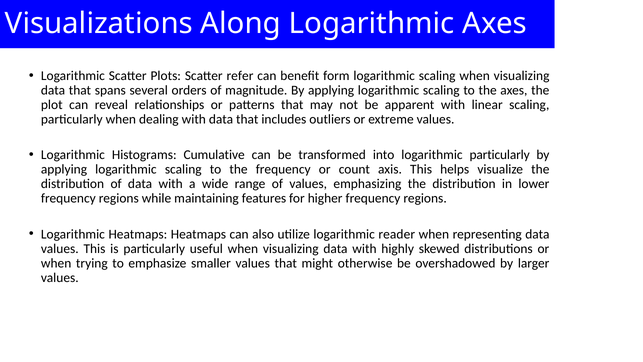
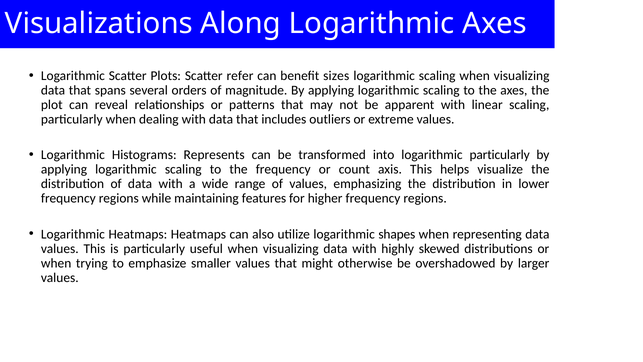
form: form -> sizes (336, 76)
Cumulative: Cumulative -> Represents (214, 155)
reader: reader -> shapes (397, 234)
